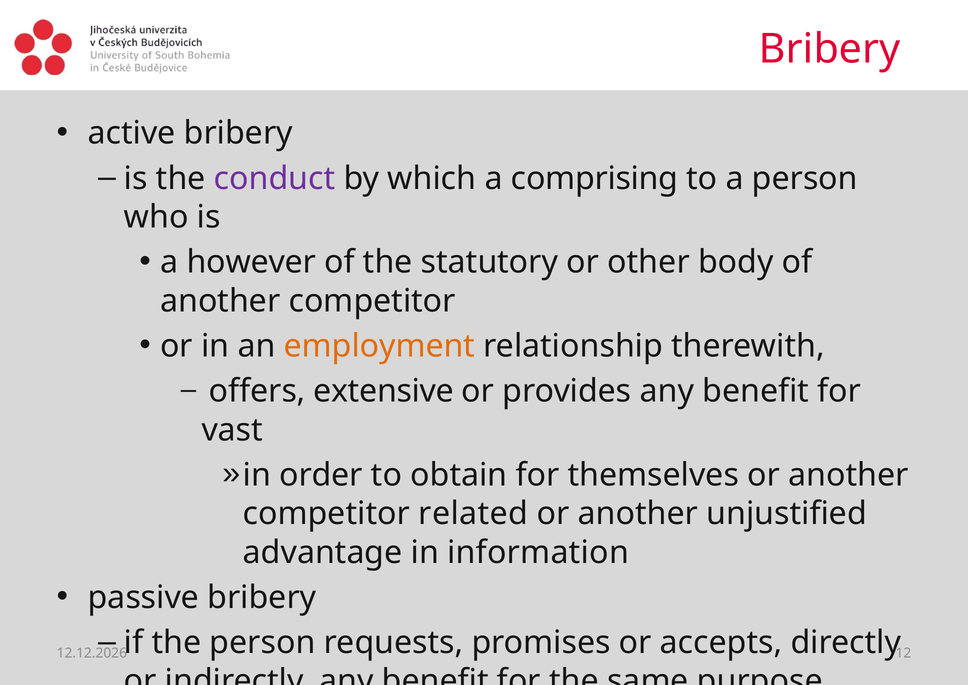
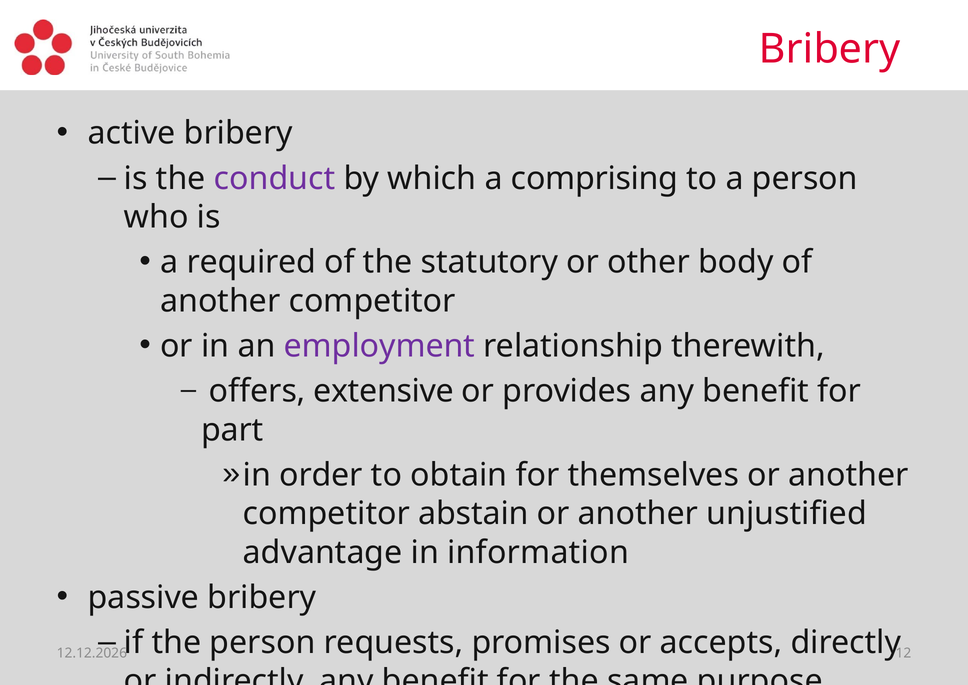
however: however -> required (251, 262)
employment colour: orange -> purple (379, 346)
vast: vast -> part (232, 430)
related: related -> abstain (473, 513)
